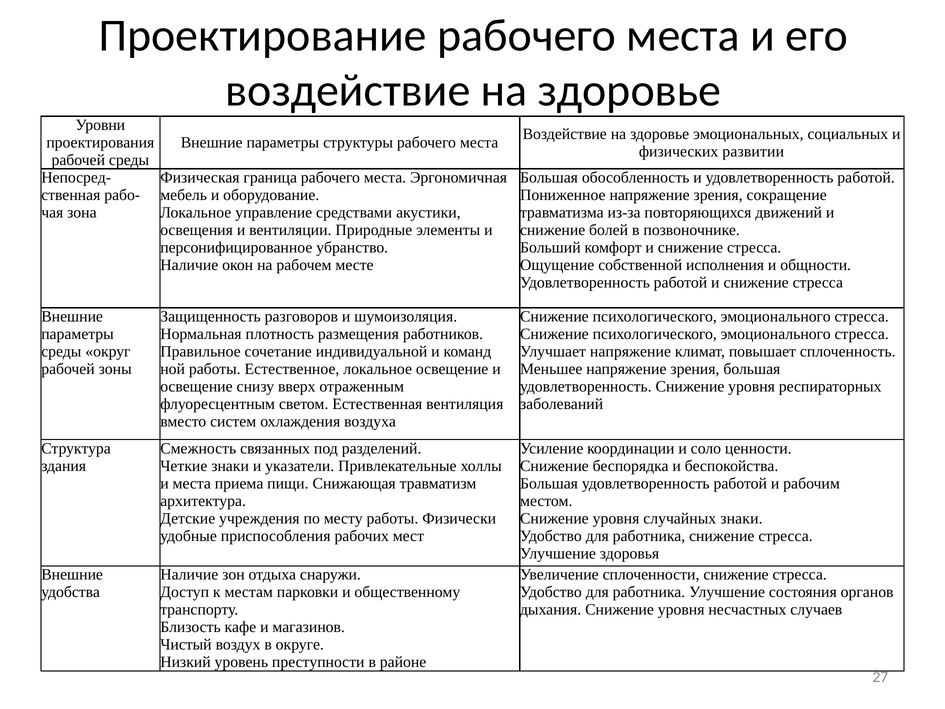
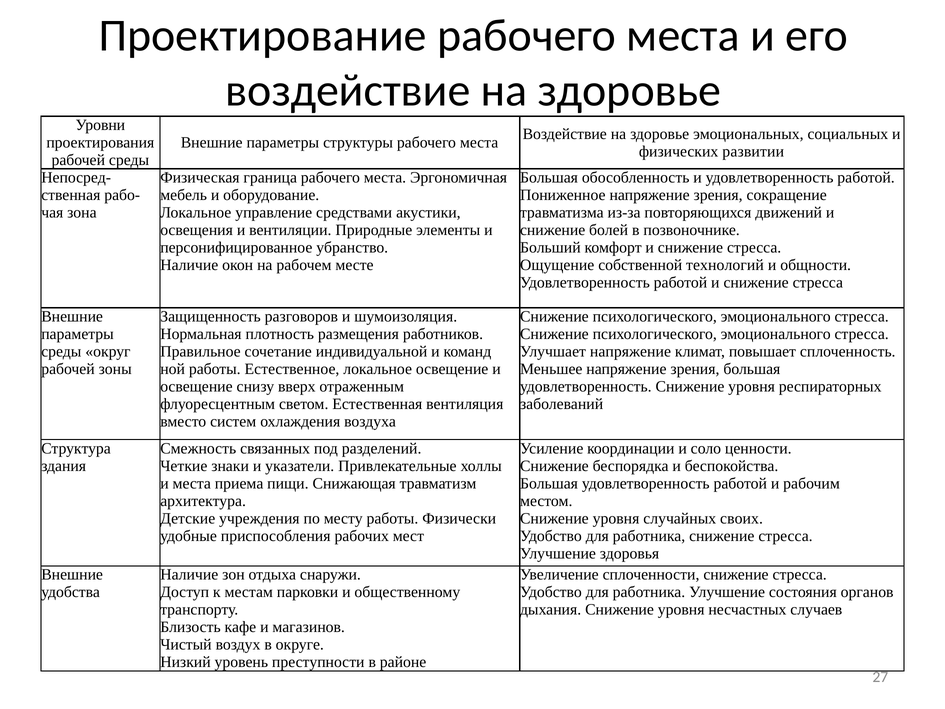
исполнения: исполнения -> технологий (725, 265)
случайных знаки: знаки -> своих (742, 518)
